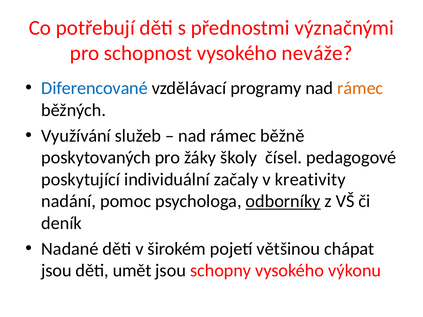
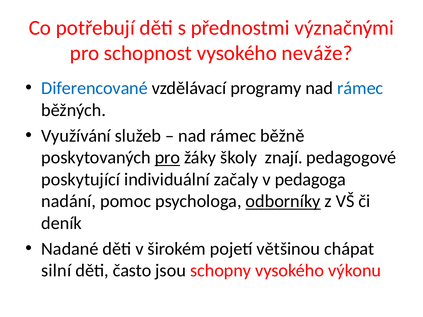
rámec colour: orange -> blue (360, 88)
pro underline: none -> present (167, 158)
čísel: čísel -> znají (284, 158)
kreativity: kreativity -> pedagoga (310, 180)
jsou: jsou -> silní (56, 271)
umět: umět -> často (132, 271)
